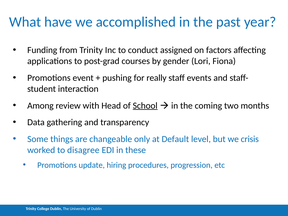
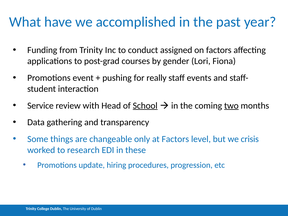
Among: Among -> Service (40, 106)
two underline: none -> present (231, 106)
at Default: Default -> Factors (175, 139)
disagree: disagree -> research (83, 150)
